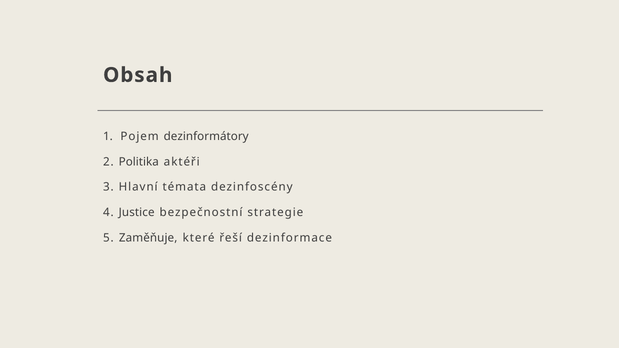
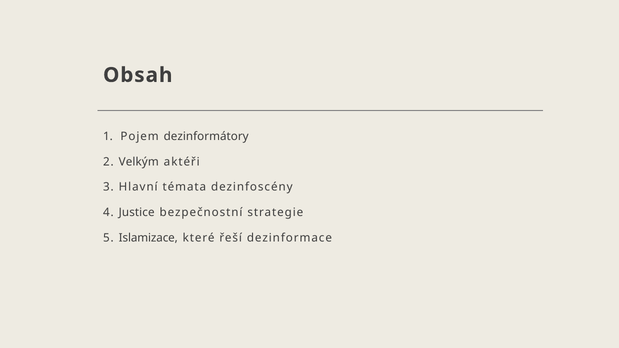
Politika: Politika -> Velkým (139, 162)
Zaměňuje: Zaměňuje -> Islamizace (148, 238)
